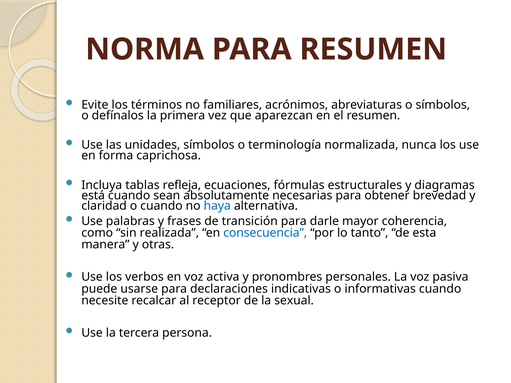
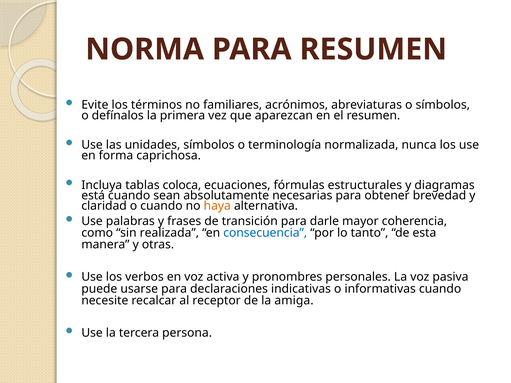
refleja: refleja -> coloca (182, 185)
haya colour: blue -> orange (217, 206)
sexual: sexual -> amiga (294, 301)
